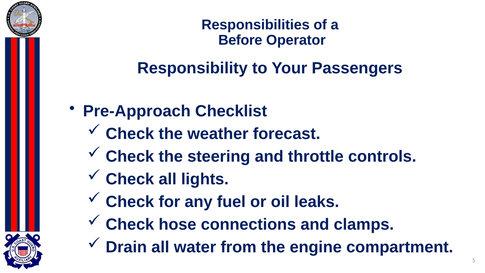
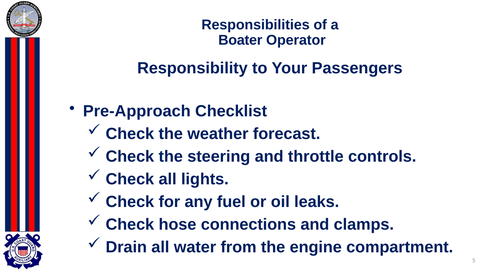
Before: Before -> Boater (240, 40)
